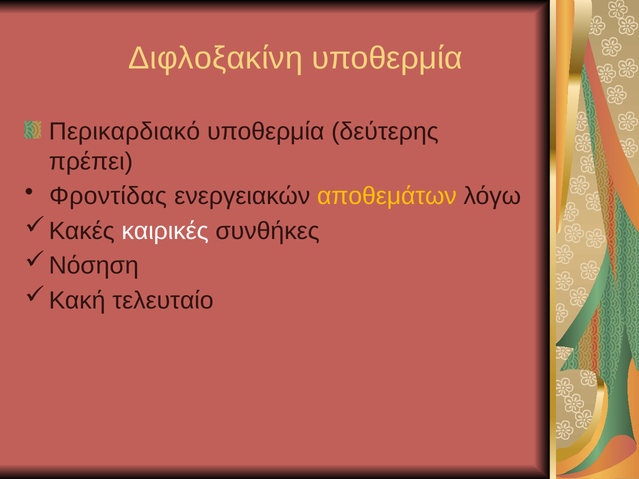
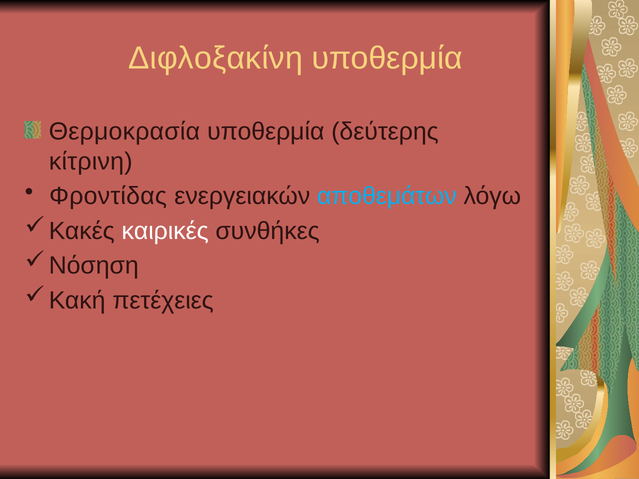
Περικαρδιακό: Περικαρδιακό -> Θερμοκρασία (124, 132)
πρέπει: πρέπει -> κίτρινη (91, 161)
αποθεμάτων colour: yellow -> light blue (387, 196)
τελευταίο: τελευταίο -> πετέχειες (163, 301)
